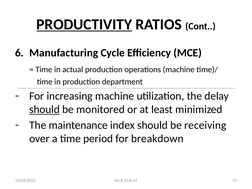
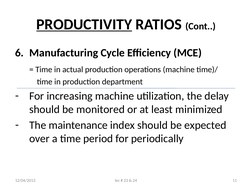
should underline: present -> none (45, 109)
receiving: receiving -> expected (205, 125)
breakdown: breakdown -> periodically (157, 139)
